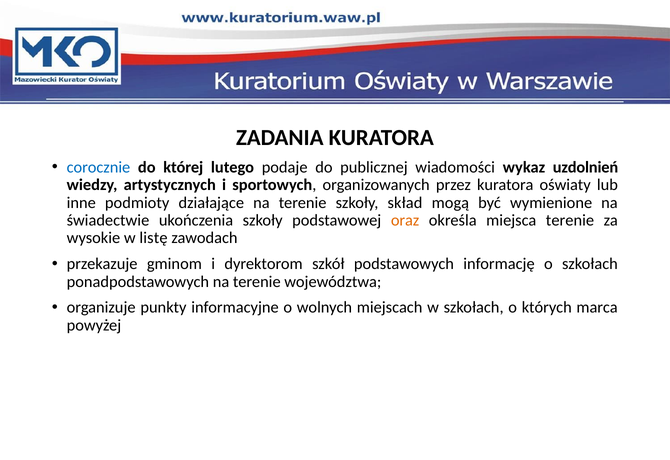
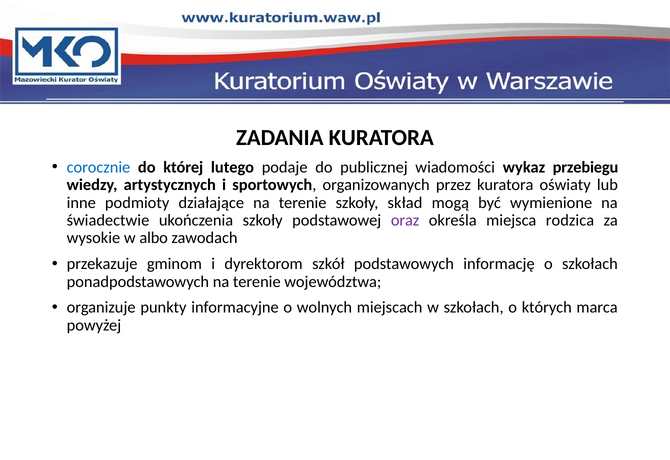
uzdolnień: uzdolnień -> przebiegu (586, 167)
oraz colour: orange -> purple (405, 220)
miejsca terenie: terenie -> rodzica (570, 220)
listę: listę -> albo (154, 238)
